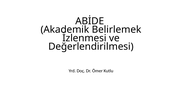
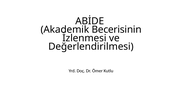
Belirlemek: Belirlemek -> Becerisinin (117, 30)
